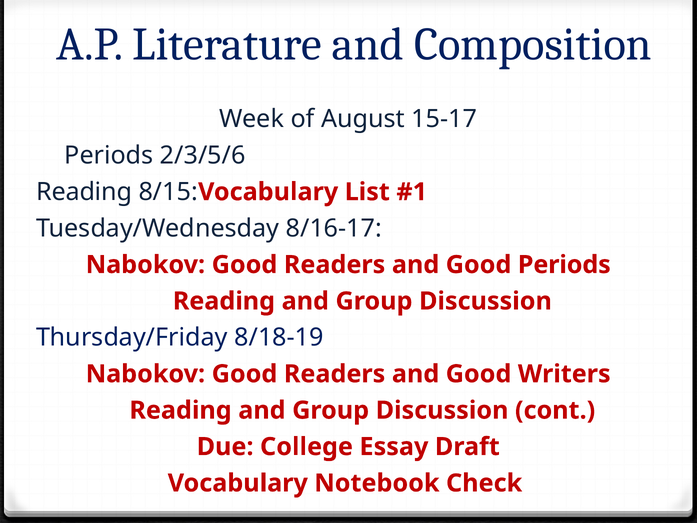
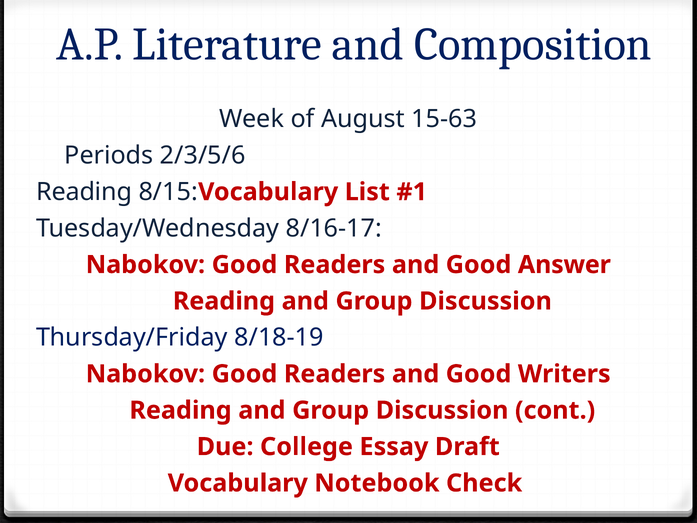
15-17: 15-17 -> 15-63 (444, 119)
Good Periods: Periods -> Answer (564, 265)
